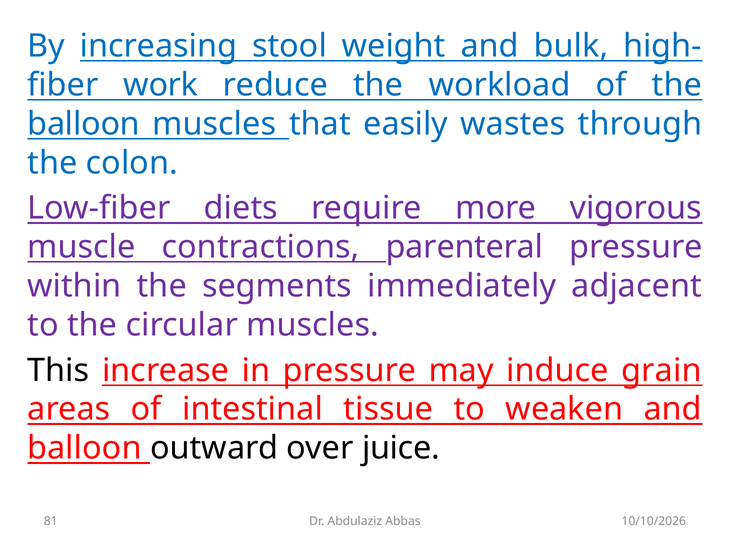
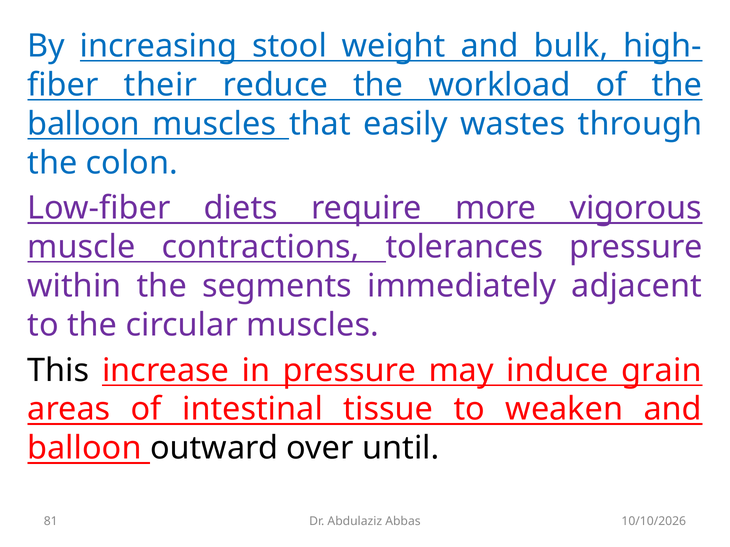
work: work -> their (161, 85)
parenteral: parenteral -> tolerances (464, 247)
juice: juice -> until (401, 449)
